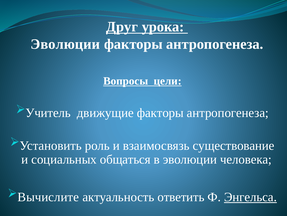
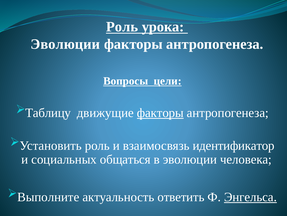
Друг: Друг -> Роль (122, 27)
Учитель: Учитель -> Таблицу (48, 113)
факторы underline: none -> present (160, 113)
существование: существование -> идентификатор (234, 145)
Вычислите: Вычислите -> Выполните (48, 196)
